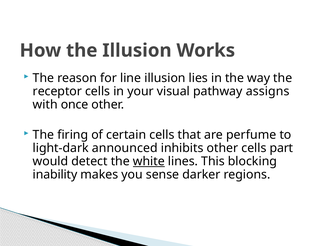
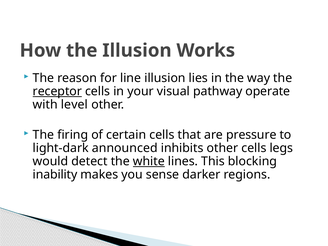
receptor underline: none -> present (57, 91)
assigns: assigns -> operate (268, 91)
once: once -> level (74, 105)
perfume: perfume -> pressure (251, 135)
part: part -> legs (281, 148)
